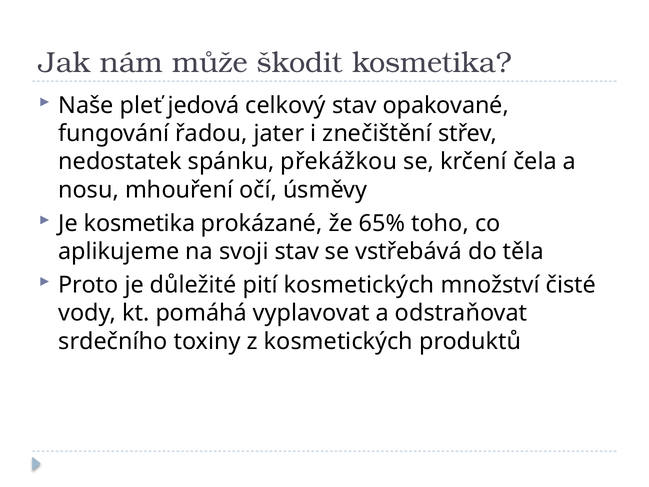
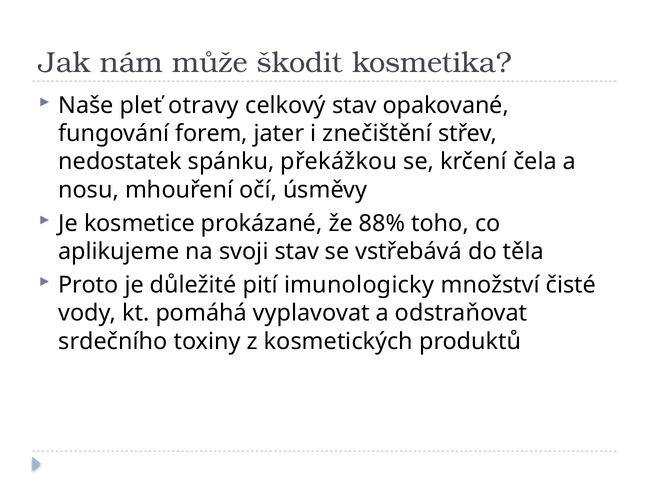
jedová: jedová -> otravy (203, 105)
řadou: řadou -> forem (211, 134)
Je kosmetika: kosmetika -> kosmetice (139, 223)
65%: 65% -> 88% (382, 223)
pití kosmetických: kosmetických -> imunologicky (359, 285)
